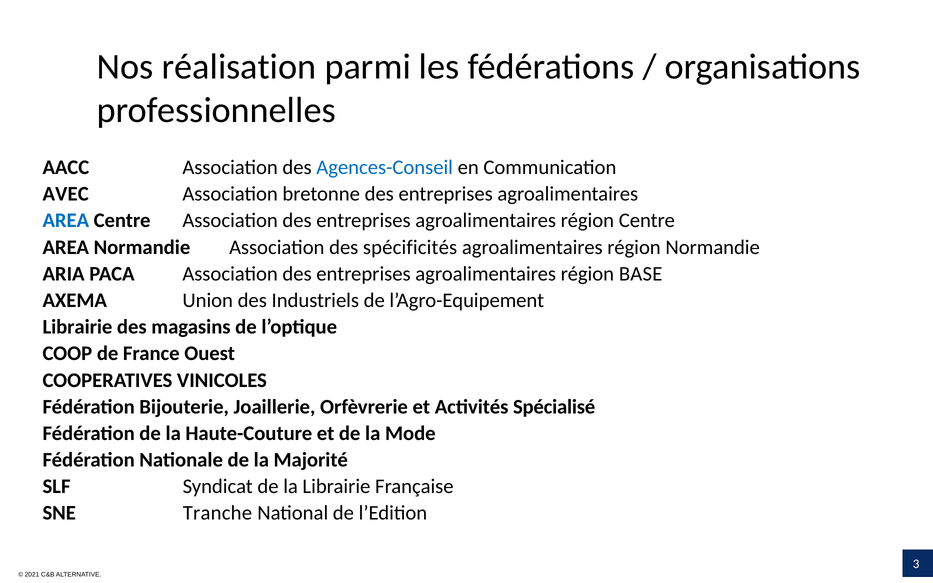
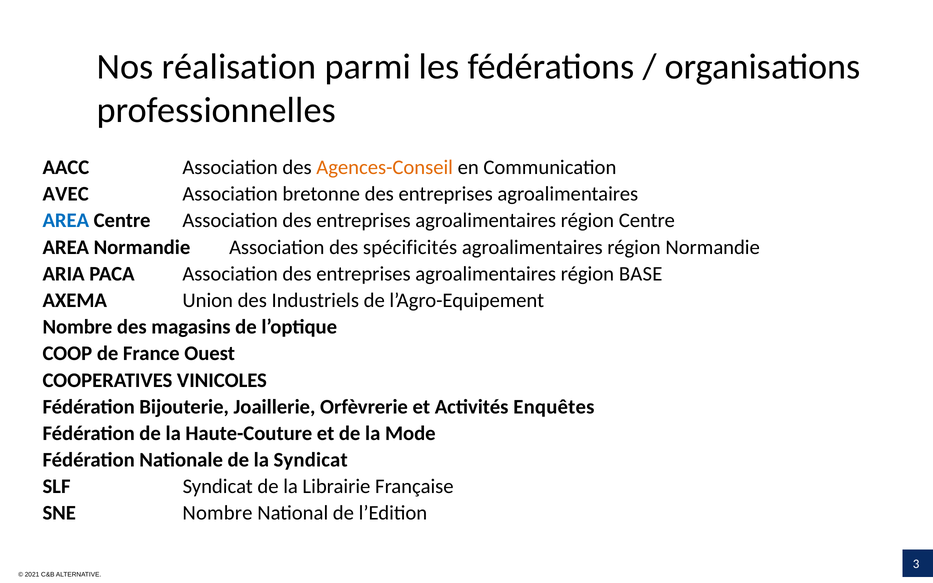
Agences-Conseil colour: blue -> orange (385, 167)
Librairie: Librairie -> Nombre (77, 327)
Spécialisé: Spécialisé -> Enquêtes (554, 407)
la Majorité: Majorité -> Syndicat (311, 460)
SNE Tranche: Tranche -> Nombre (217, 513)
